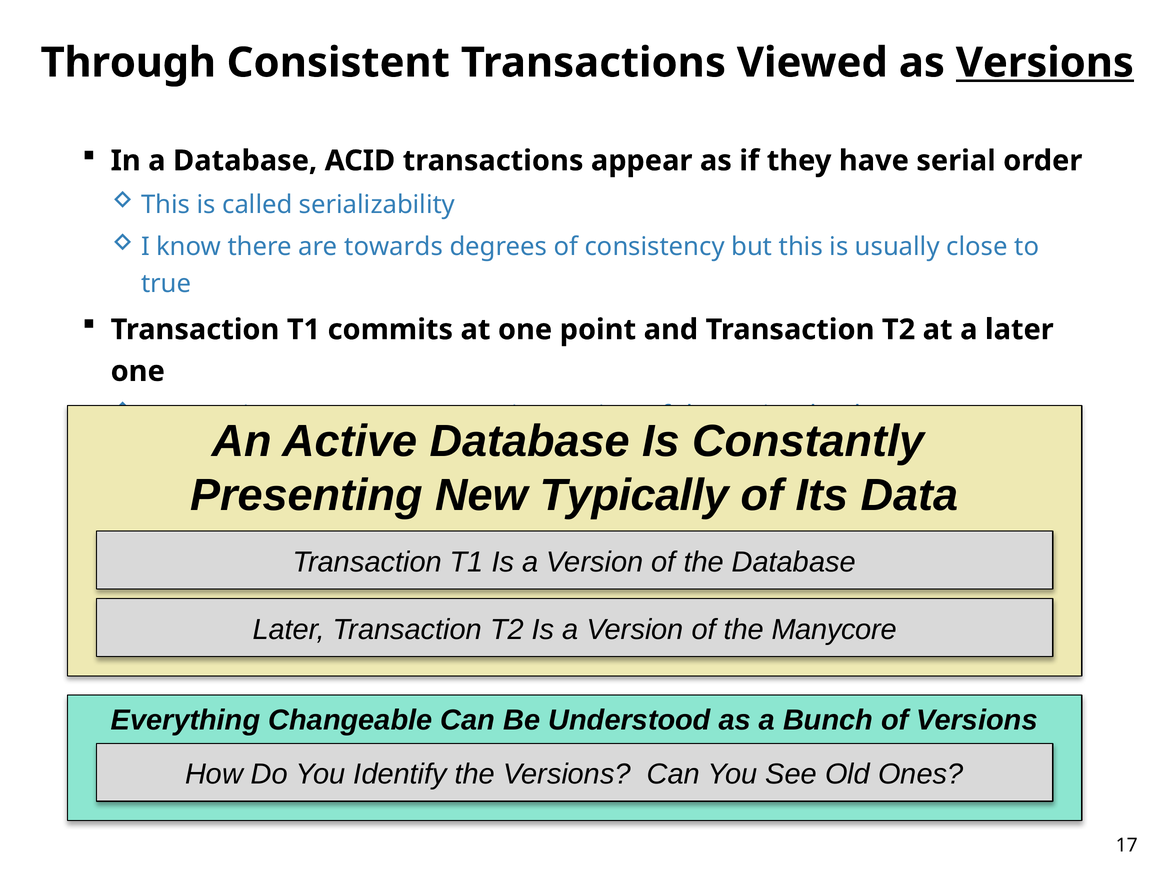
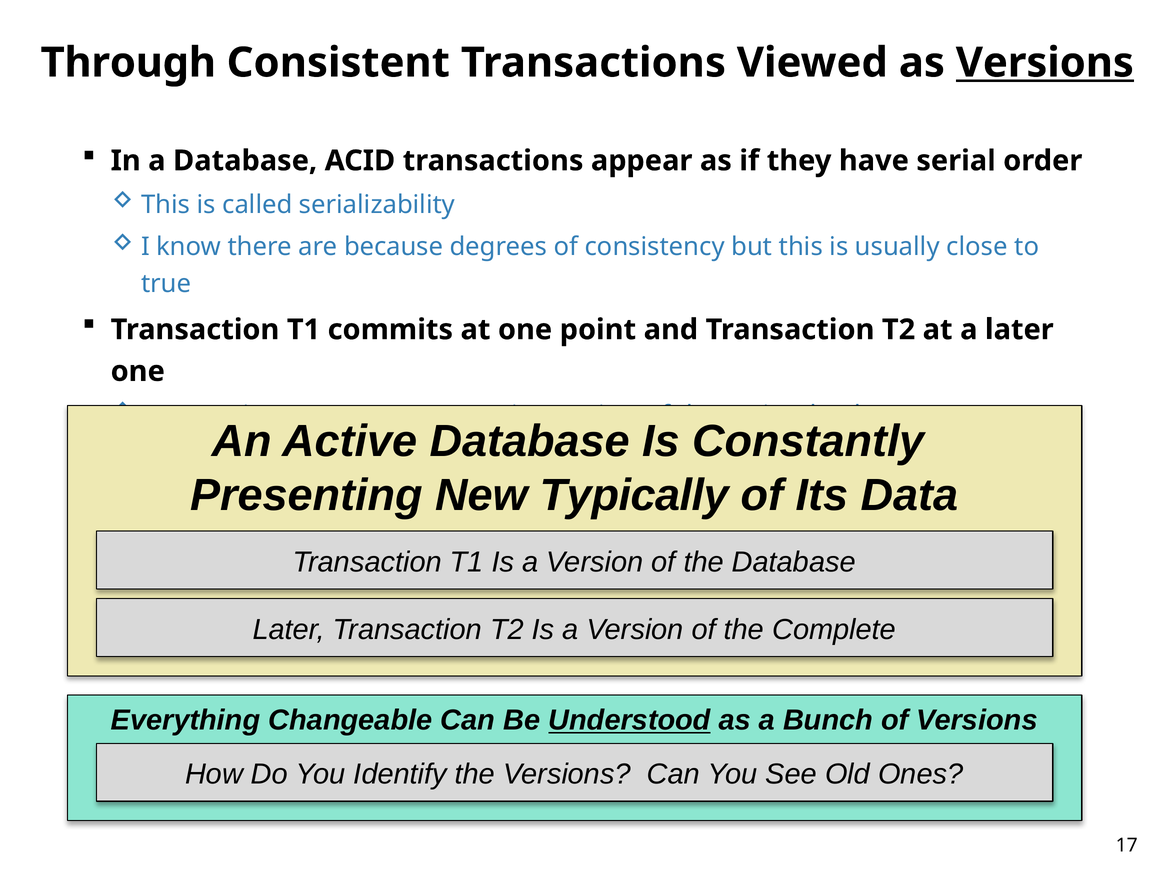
towards: towards -> because (394, 247)
Manycore: Manycore -> Complete (834, 630)
Understood underline: none -> present (629, 720)
